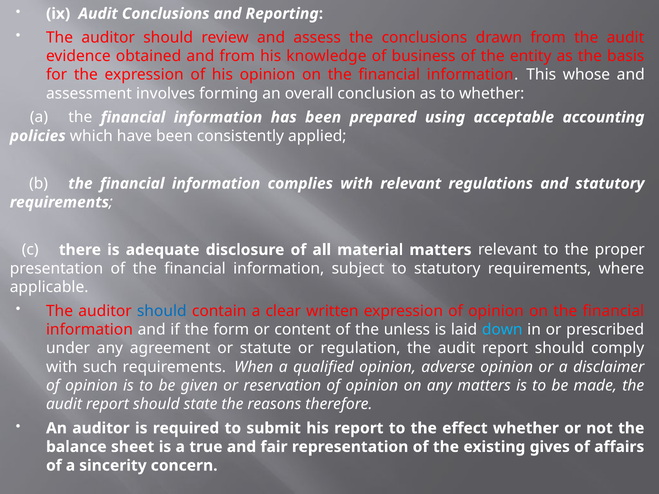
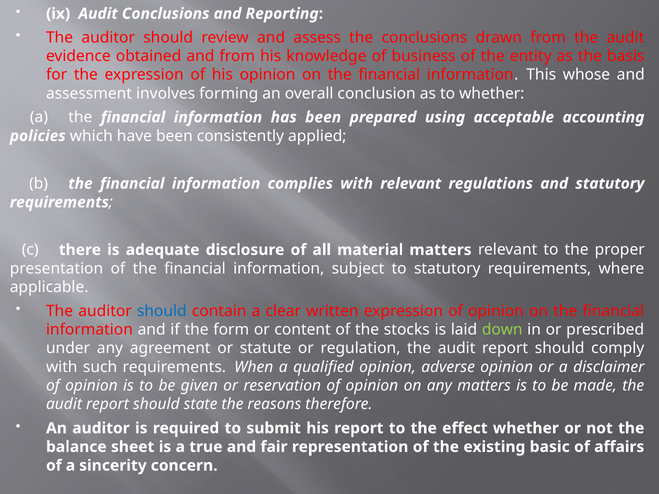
unless: unless -> stocks (407, 330)
down colour: light blue -> light green (502, 330)
gives: gives -> basic (550, 447)
